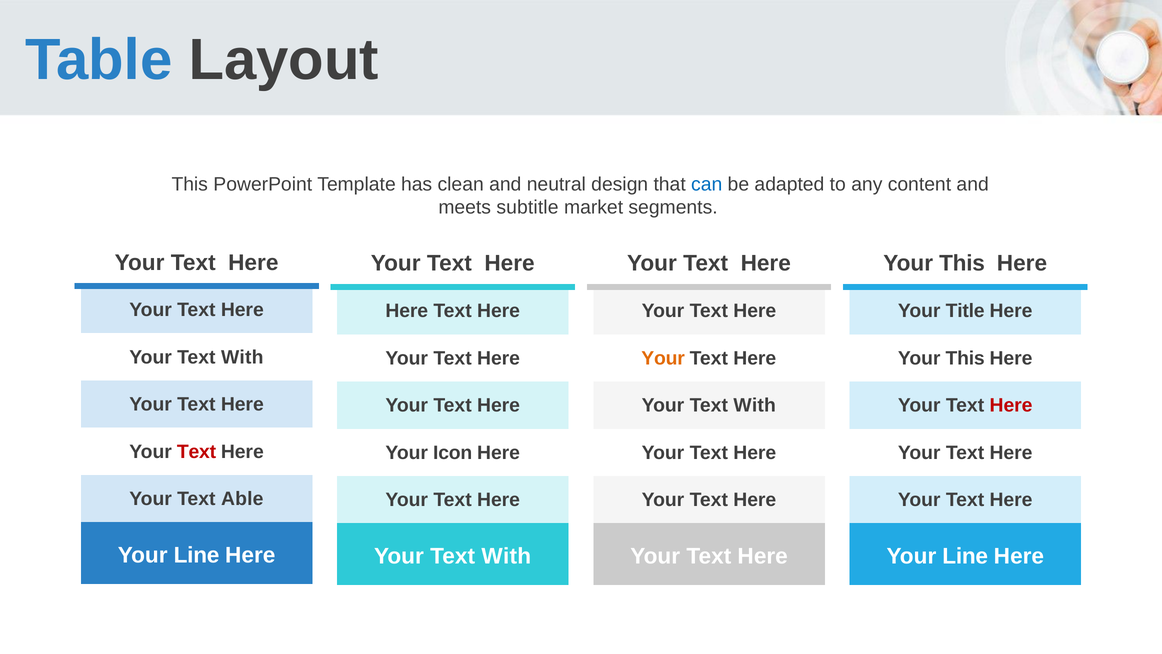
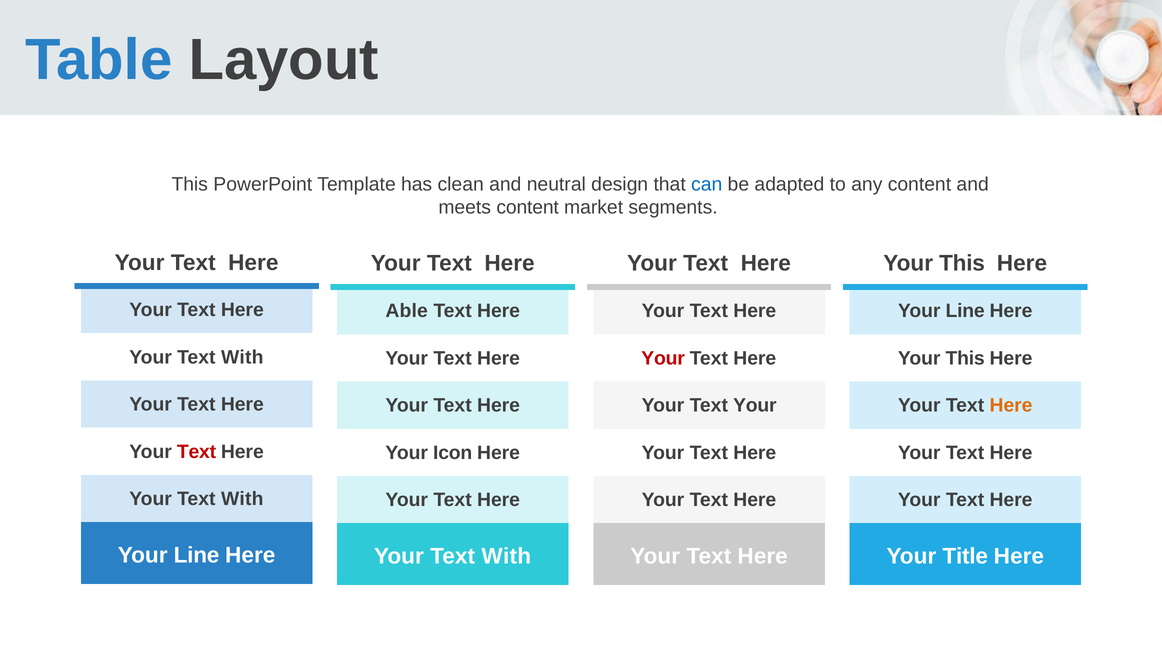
meets subtitle: subtitle -> content (528, 207)
Here: Here -> Able (407, 311)
Title: Title -> Line (965, 311)
Your colour: orange -> red (663, 358)
With: With -> Your (755, 405)
Here colour: red -> orange (1011, 405)
Able: Able -> With (242, 499)
Line: Line -> Title (965, 556)
